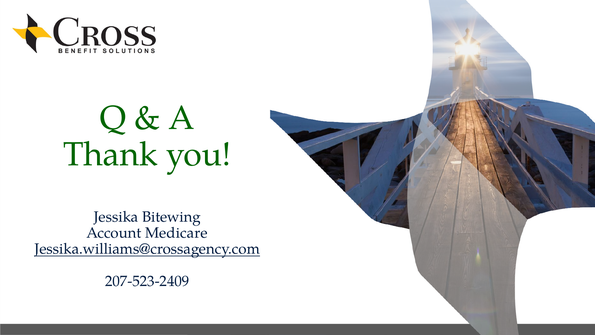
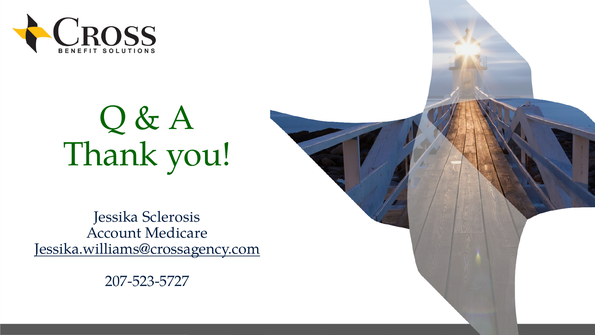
Bitewing: Bitewing -> Sclerosis (171, 217)
207-523-2409: 207-523-2409 -> 207-523-5727 (147, 281)
